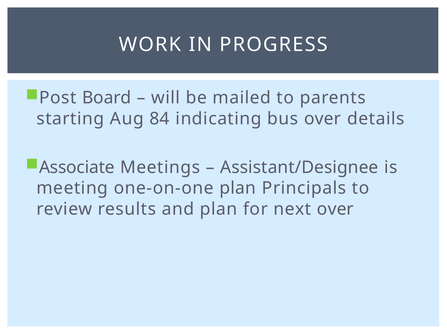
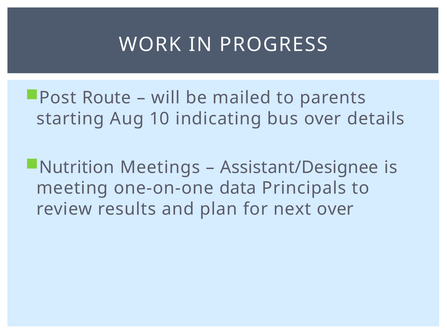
Board: Board -> Route (107, 98)
84: 84 -> 10 (160, 119)
Associate: Associate -> Nutrition (77, 168)
one-on-one plan: plan -> data (238, 188)
